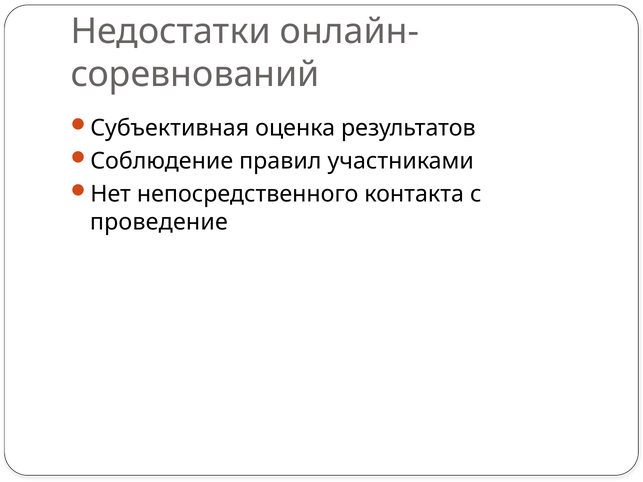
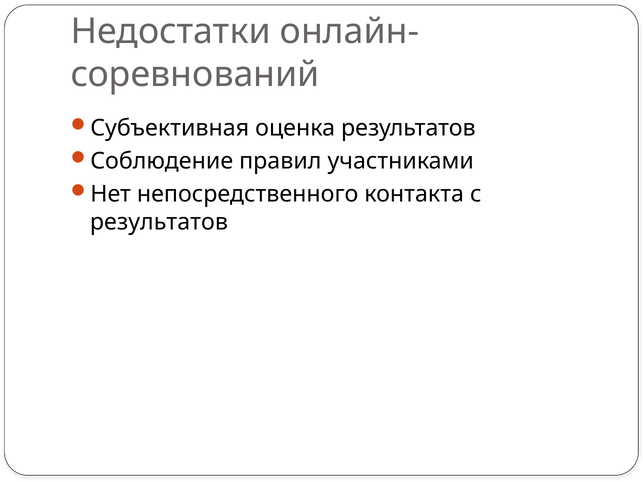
проведение: проведение -> результатов (159, 222)
